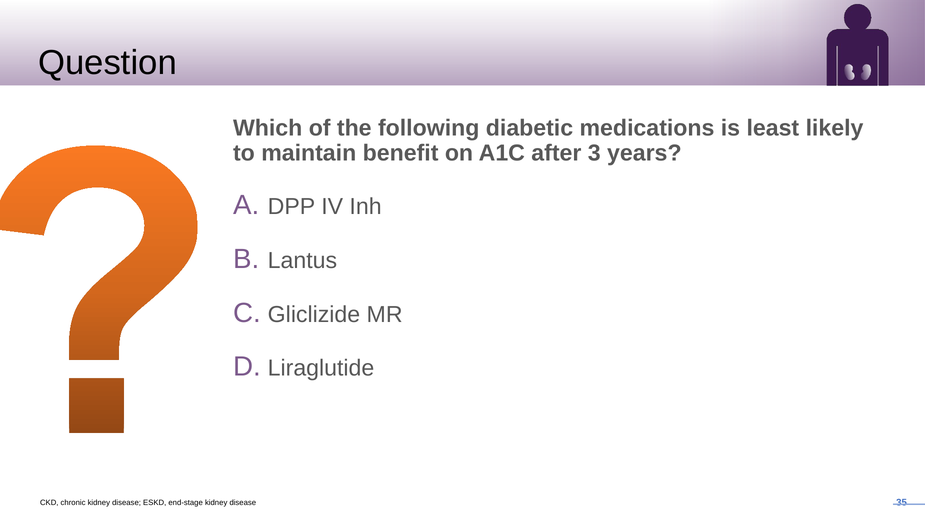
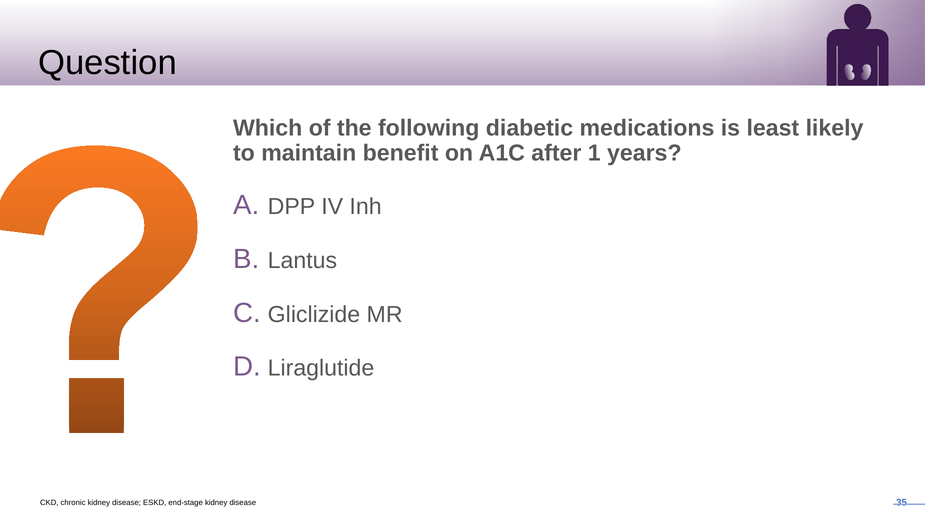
3: 3 -> 1 (594, 153)
